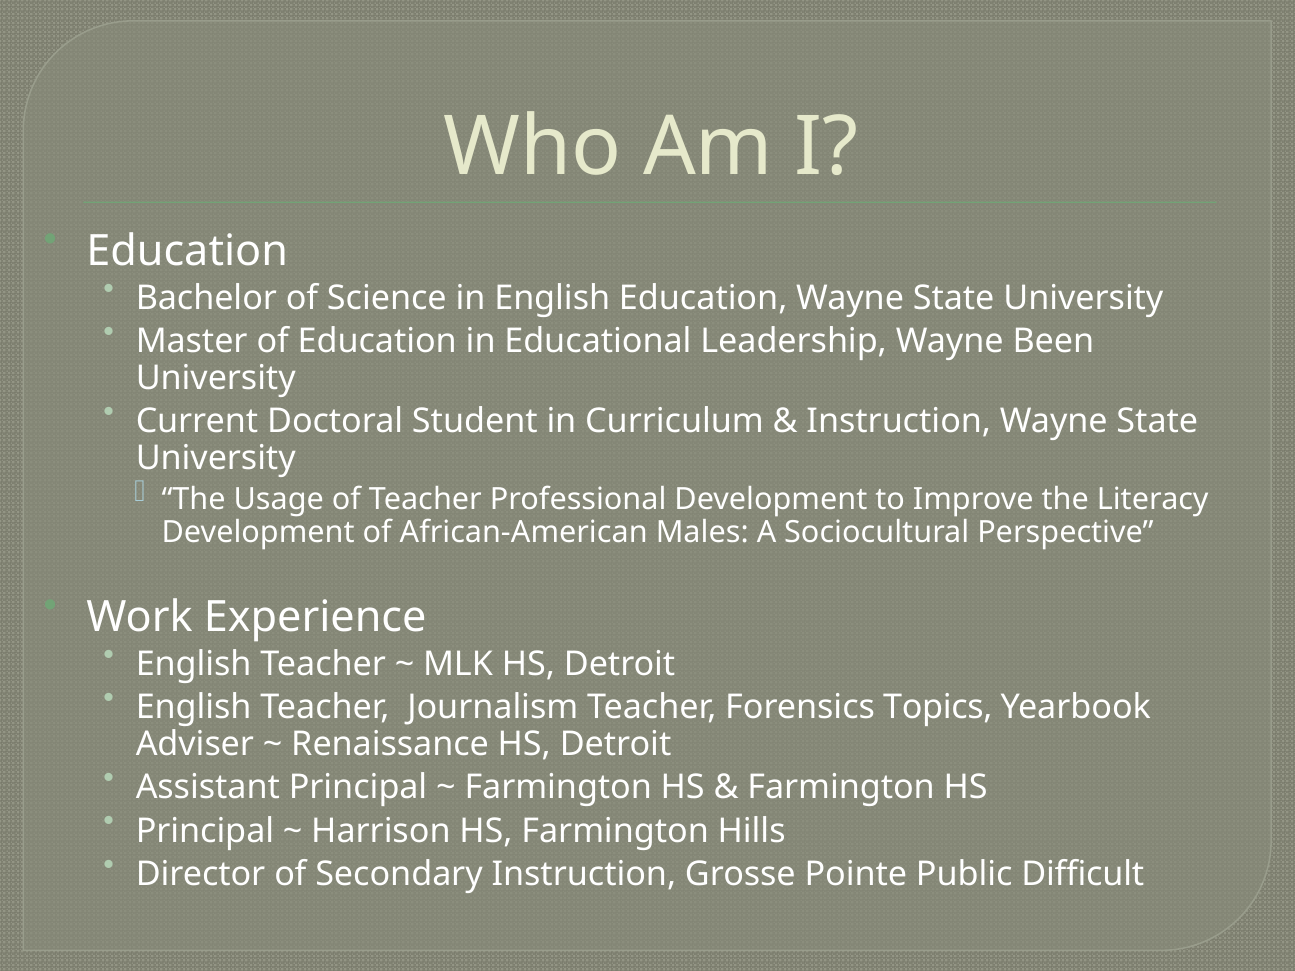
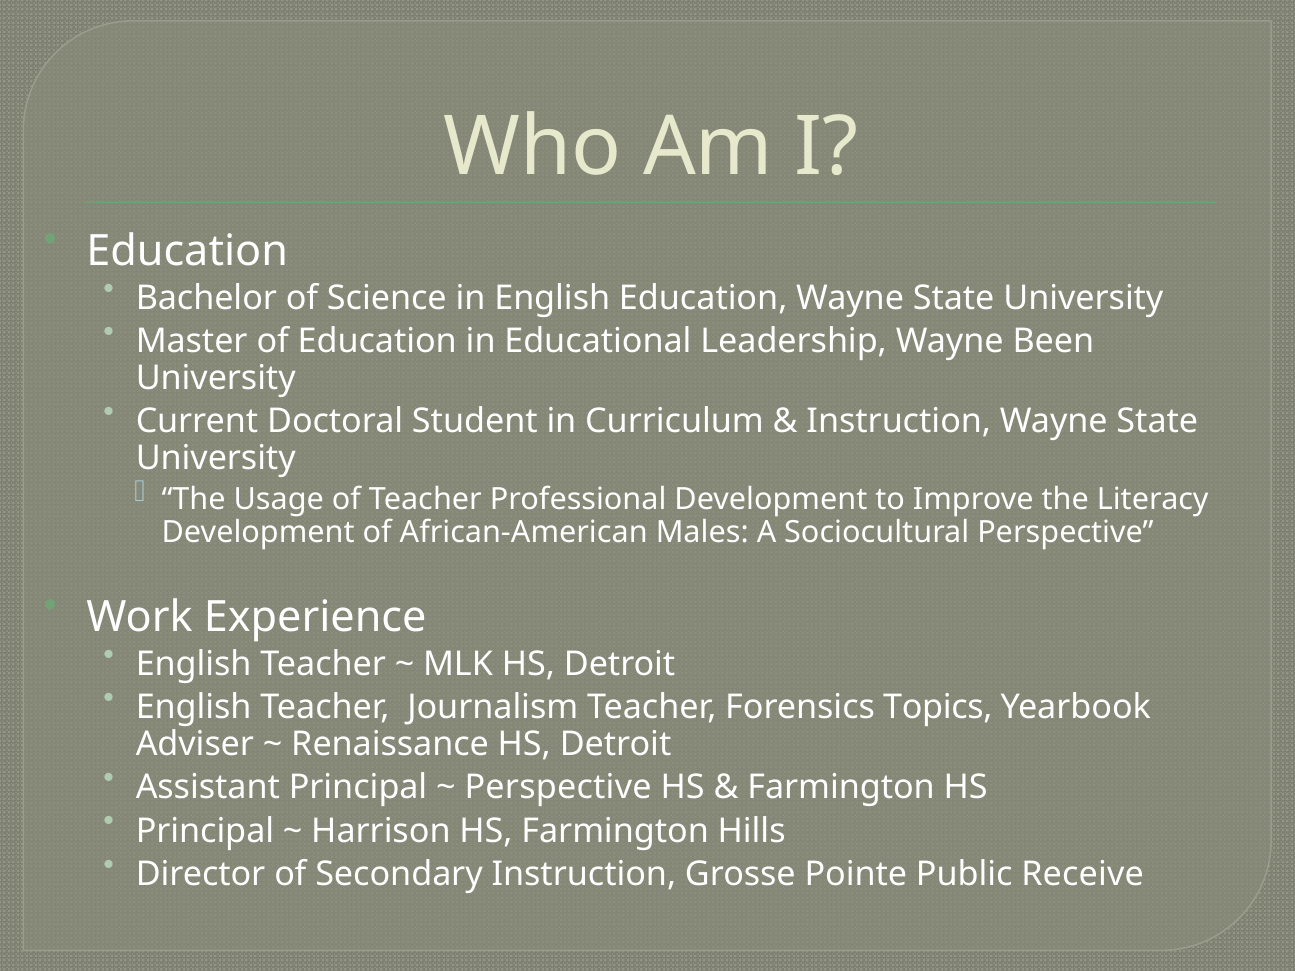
Farmington: Farmington -> Perspective (558, 788)
Difficult: Difficult -> Receive (1083, 874)
